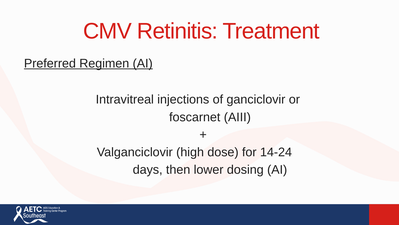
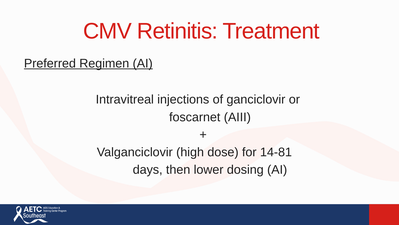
14-24: 14-24 -> 14-81 (276, 152)
